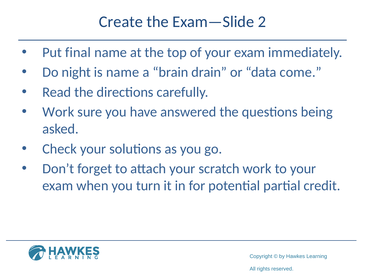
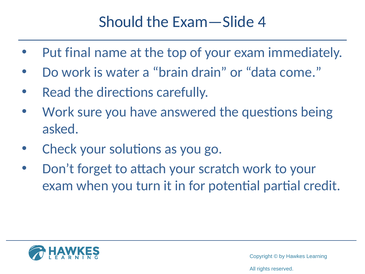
Create: Create -> Should (121, 22)
2: 2 -> 4 (262, 22)
Do night: night -> work (76, 72)
is name: name -> water (123, 72)
